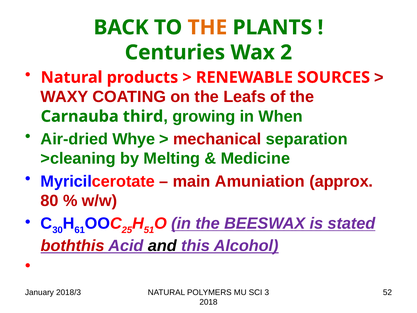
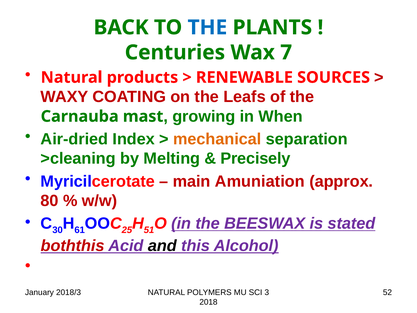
THE colour: orange -> blue (207, 27)
2: 2 -> 7 (286, 52)
third: third -> mast (143, 116)
Whye: Whye -> Index (134, 139)
mechanical colour: red -> orange (217, 139)
Medicine: Medicine -> Precisely (255, 159)
